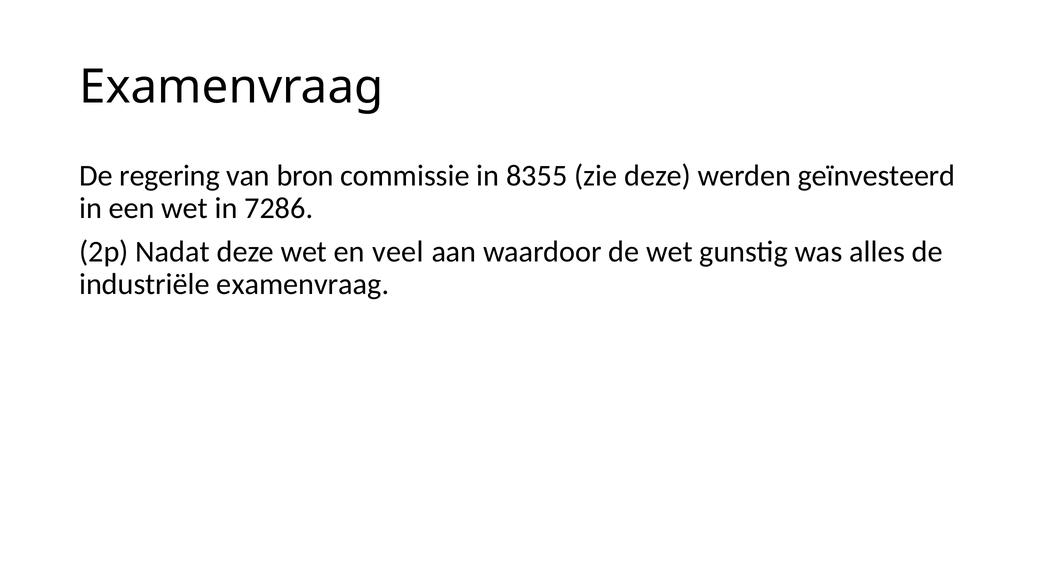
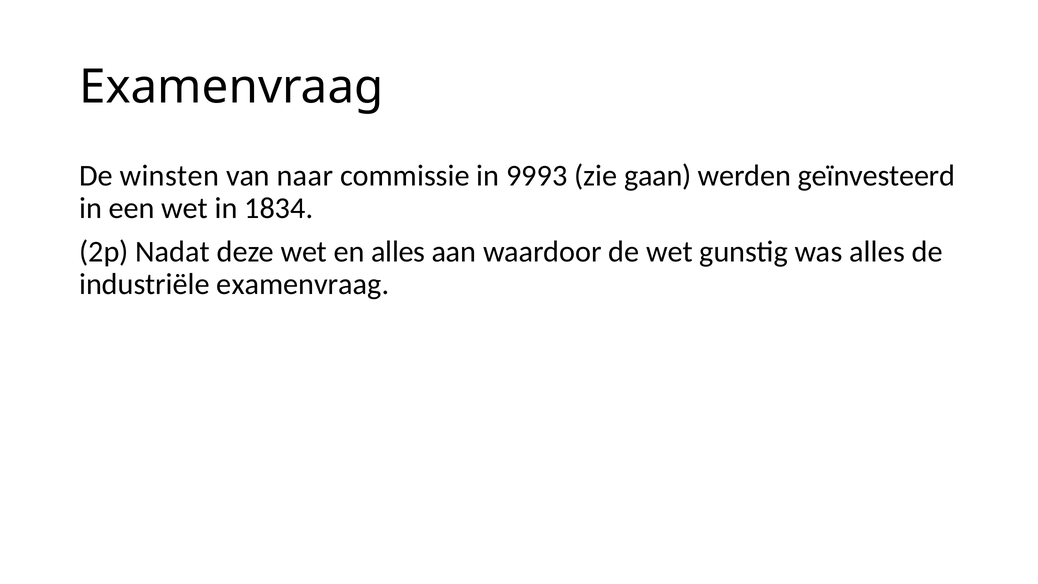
regering: regering -> winsten (169, 175)
bron: bron -> naar (305, 175)
8355: 8355 -> 9993 (537, 175)
zie deze: deze -> gaan (658, 175)
7286: 7286 -> 1834 (279, 208)
en veel: veel -> alles (398, 252)
